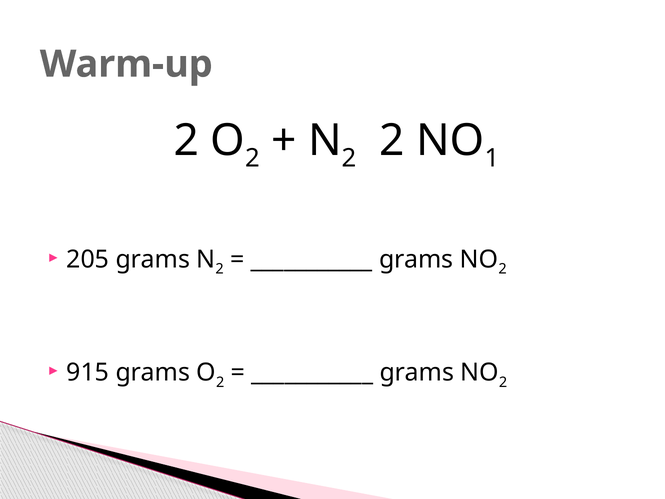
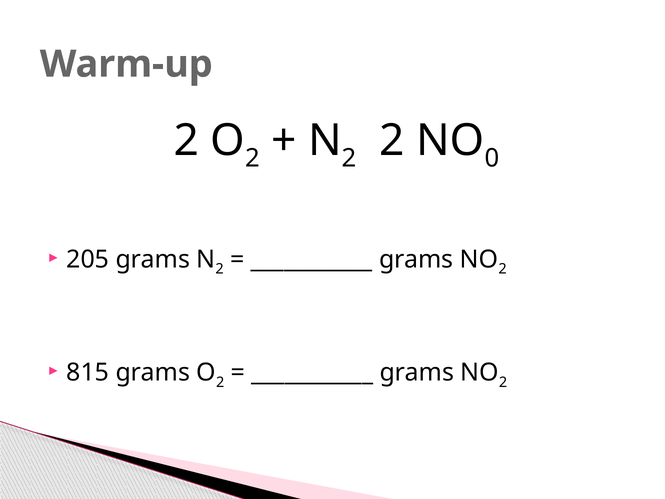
1: 1 -> 0 (492, 158)
915: 915 -> 815 (88, 372)
